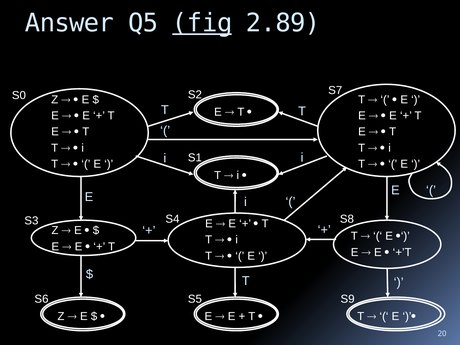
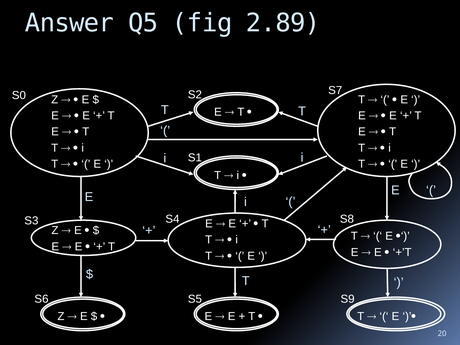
fig underline: present -> none (202, 23)
